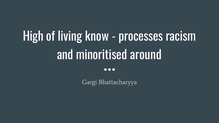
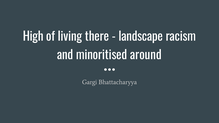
know: know -> there (97, 37)
processes: processes -> landscape (141, 37)
